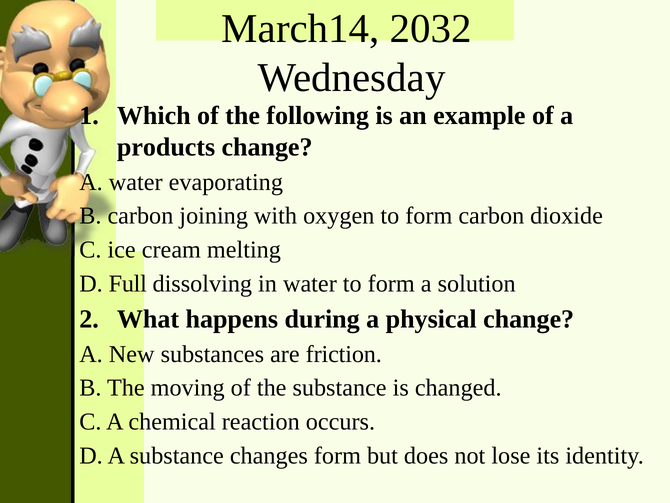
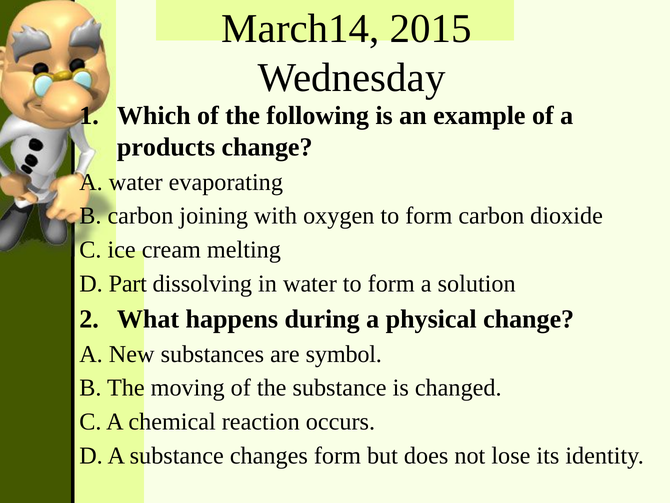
2032: 2032 -> 2015 (431, 29)
Full: Full -> Part (128, 283)
friction: friction -> symbol (344, 354)
